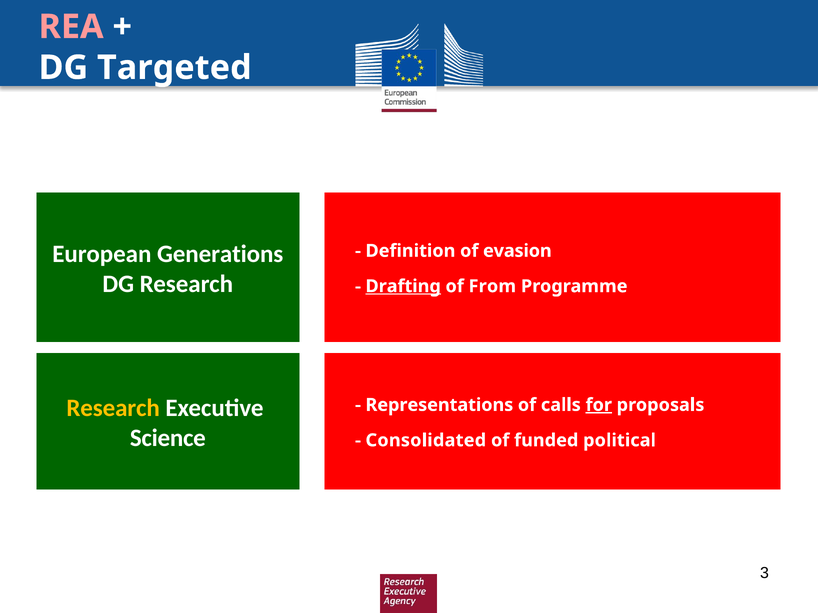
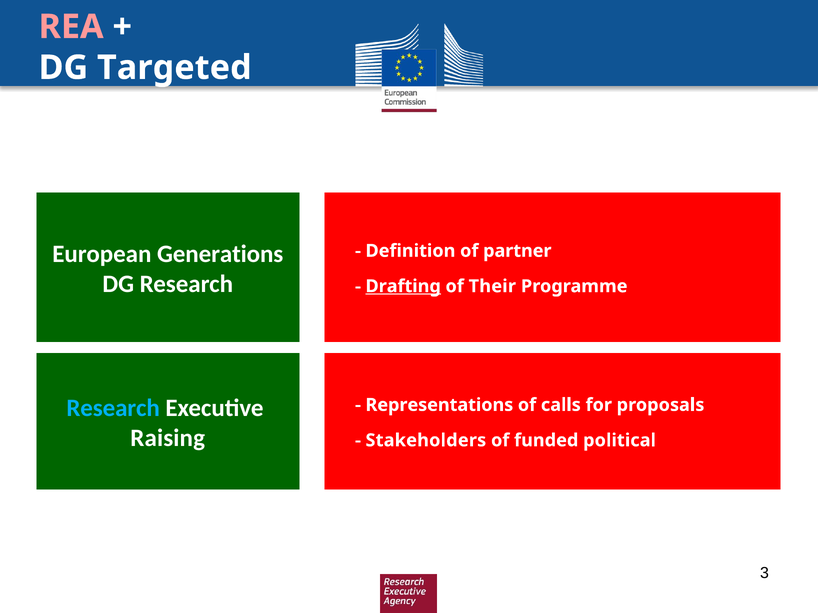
evasion: evasion -> partner (517, 251)
From: From -> Their (492, 286)
Research colour: yellow -> light blue (113, 408)
for underline: present -> none (599, 405)
Science: Science -> Raising (168, 438)
Consolidated: Consolidated -> Stakeholders (426, 441)
